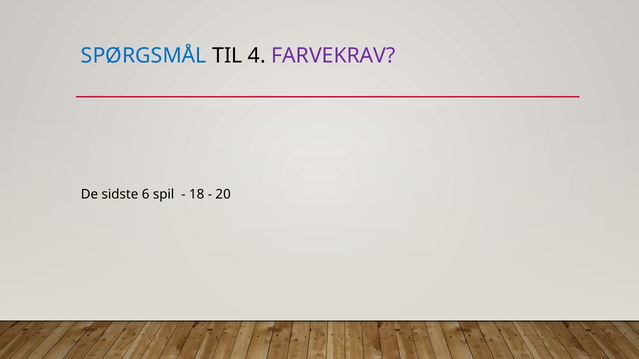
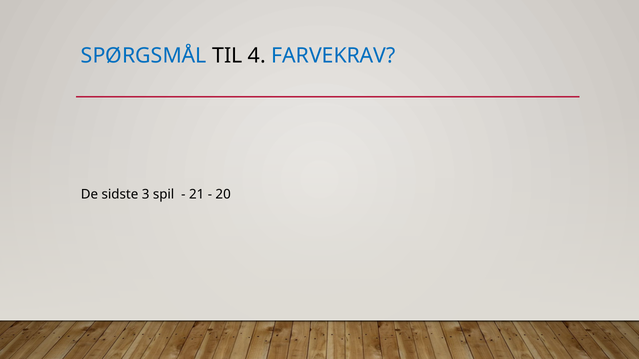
FARVEKRAV colour: purple -> blue (333, 56)
6: 6 -> 3 (146, 194)
18: 18 -> 21 (197, 194)
